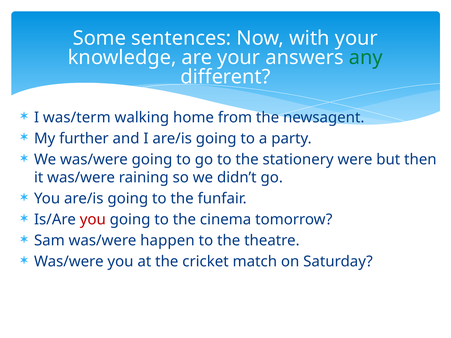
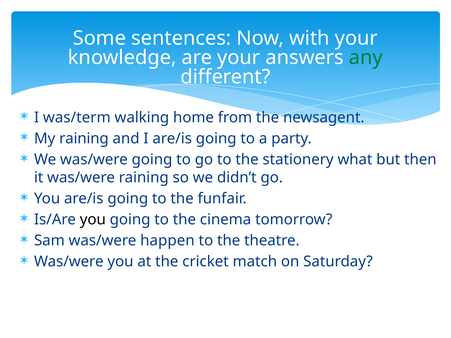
My further: further -> raining (84, 139)
were: were -> what (355, 160)
you colour: red -> black (93, 220)
